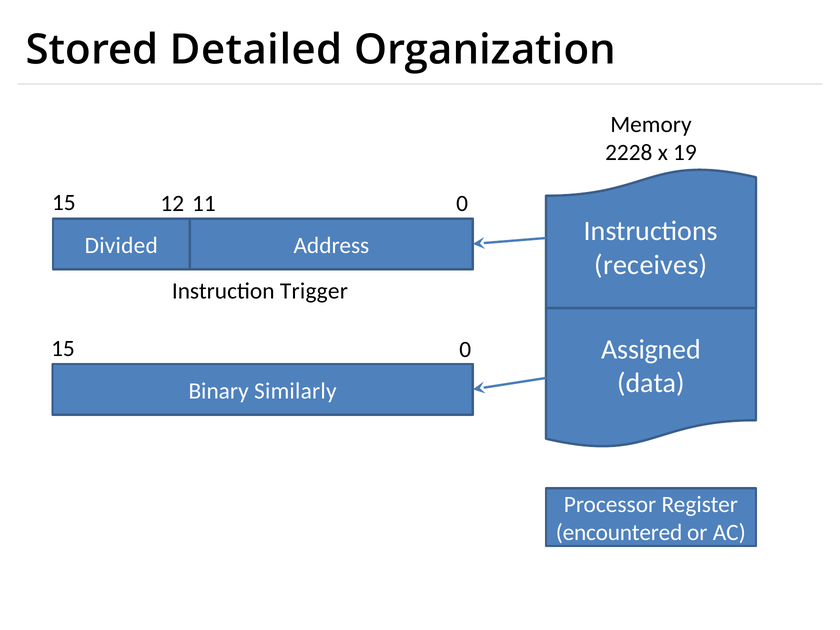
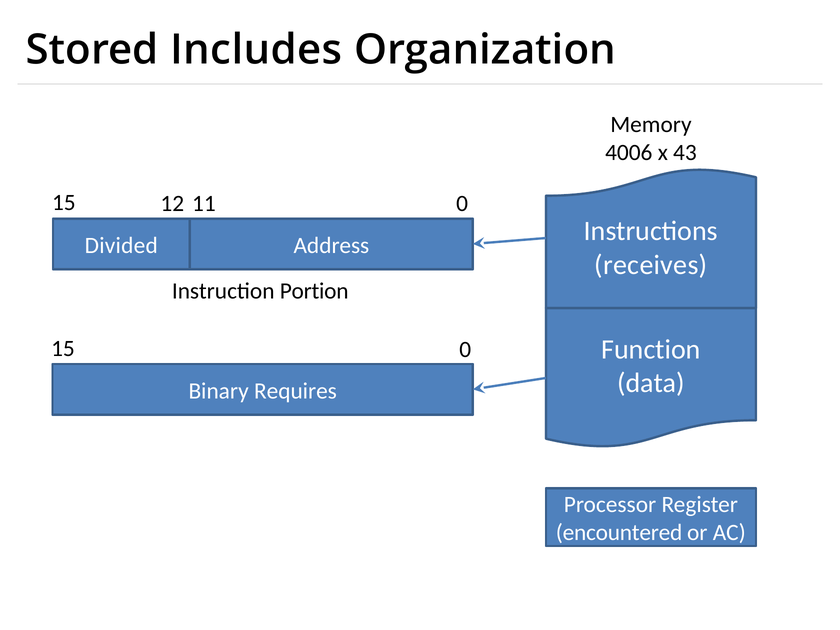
Detailed: Detailed -> Includes (256, 50)
2228: 2228 -> 4006 (629, 153)
19: 19 -> 43 (685, 153)
Trigger: Trigger -> Portion (314, 291)
Assigned: Assigned -> Function (651, 349)
Similarly: Similarly -> Requires (295, 391)
